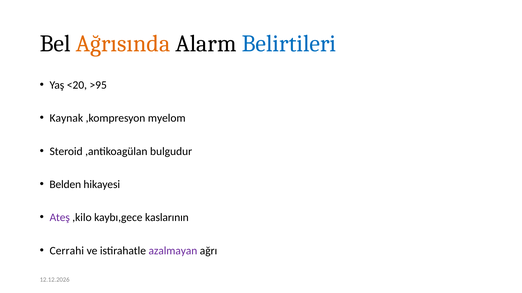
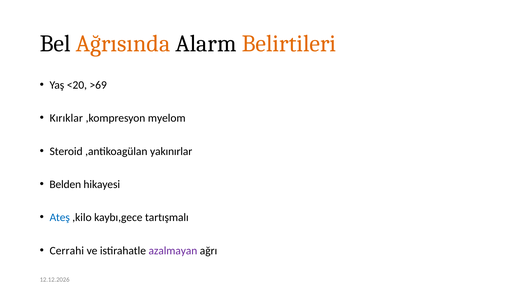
Belirtileri colour: blue -> orange (289, 44)
>95: >95 -> >69 (98, 85)
Kaynak: Kaynak -> Kırıklar (66, 118)
bulgudur: bulgudur -> yakınırlar (171, 152)
Ateş colour: purple -> blue (60, 218)
kaslarının: kaslarının -> tartışmalı (167, 218)
